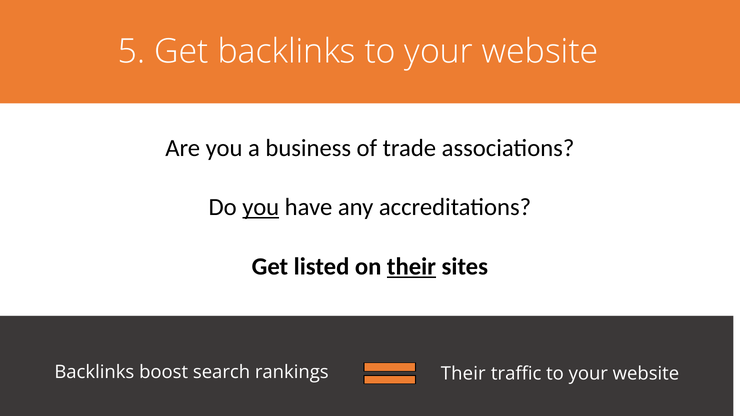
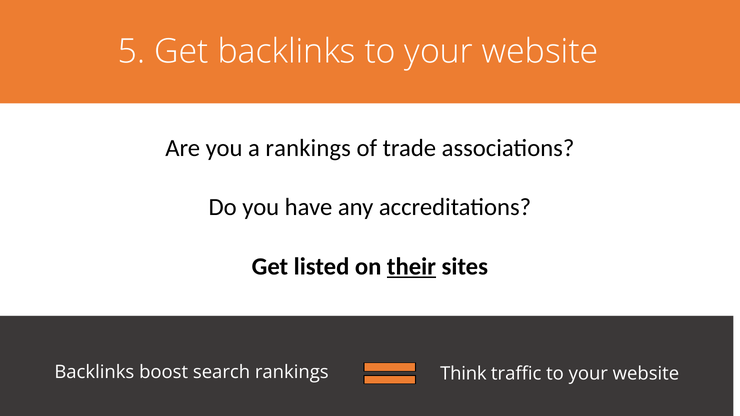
a business: business -> rankings (308, 148)
you underline: present -> none (261, 207)
rankings Their: Their -> Think (463, 374)
